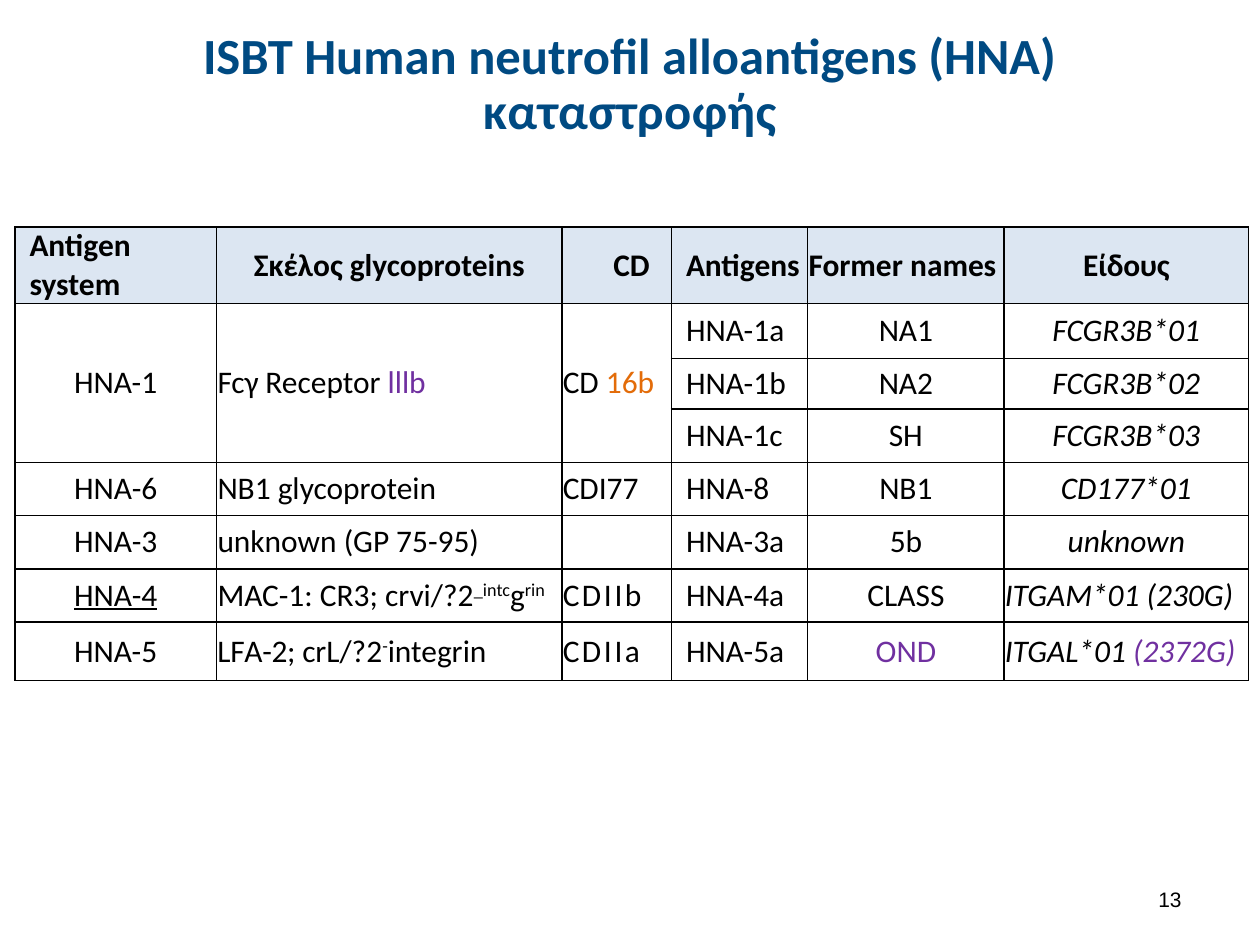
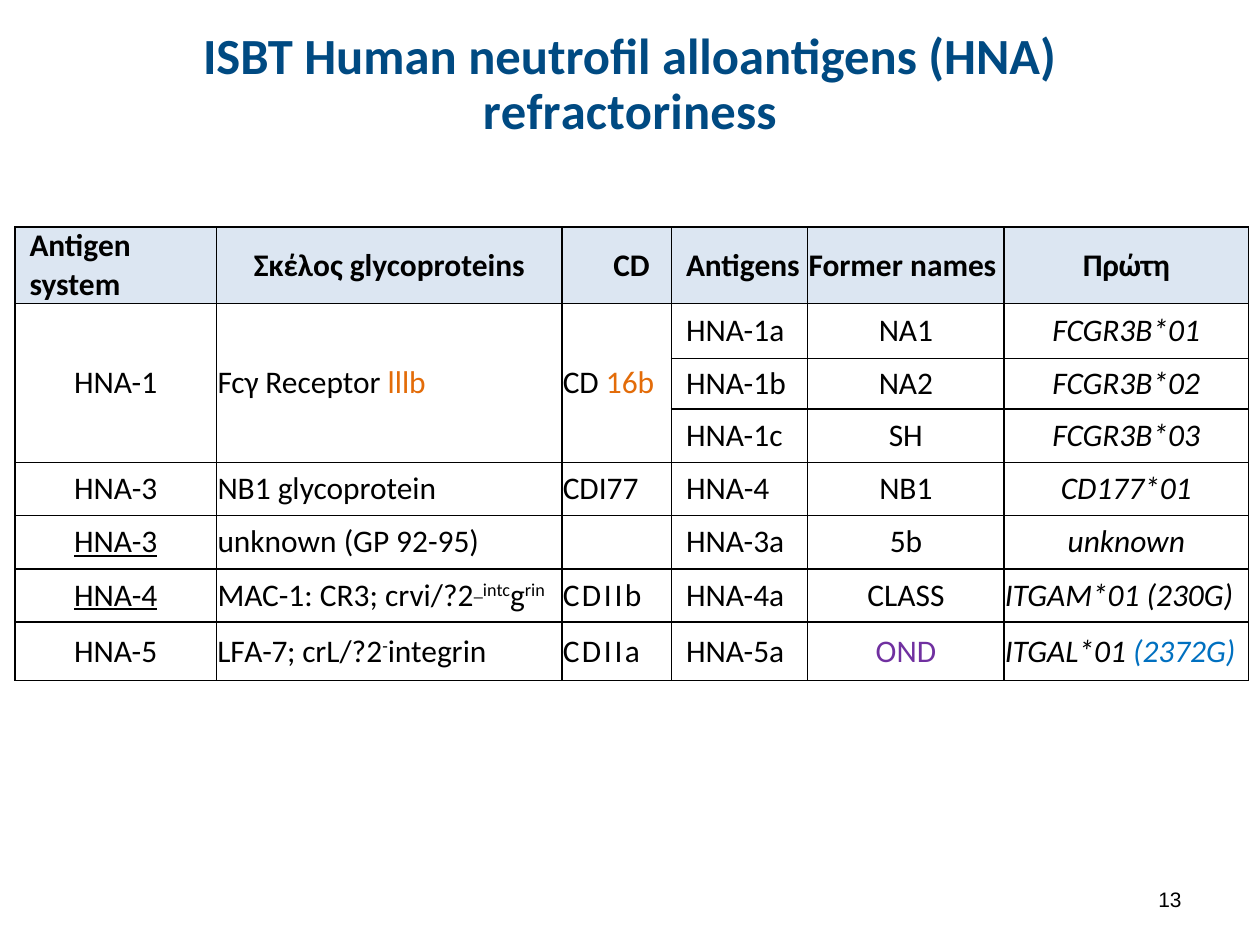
καταστροφής: καταστροφής -> refractoriness (630, 112)
Είδους: Είδους -> Πρώτη (1126, 266)
lllb colour: purple -> orange (407, 383)
HNA-6: HNA-6 -> HNA-3 (116, 489)
CDI77 HNA-8: HNA-8 -> HNA-4 (728, 489)
HNA-3 underline: none -> present (116, 542)
75-95: 75-95 -> 92-95 (438, 542)
LFA-2: LFA-2 -> LFA-7 (256, 651)
2372G colour: purple -> blue (1184, 651)
